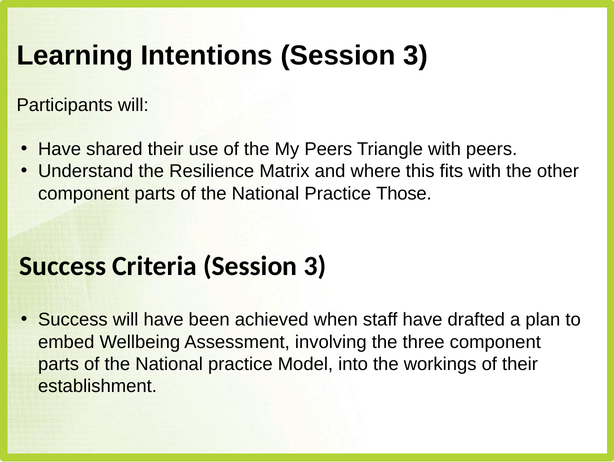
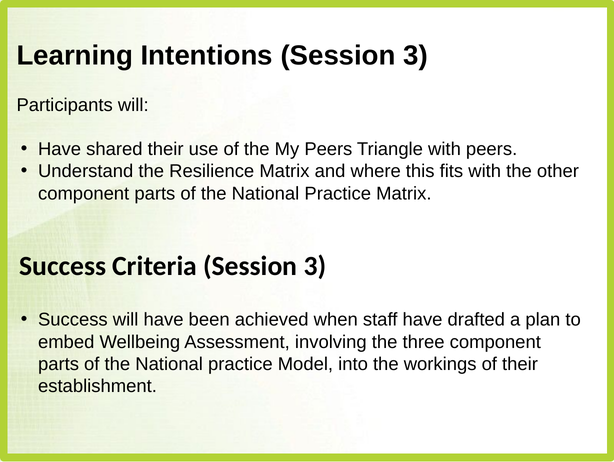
Practice Those: Those -> Matrix (404, 193)
